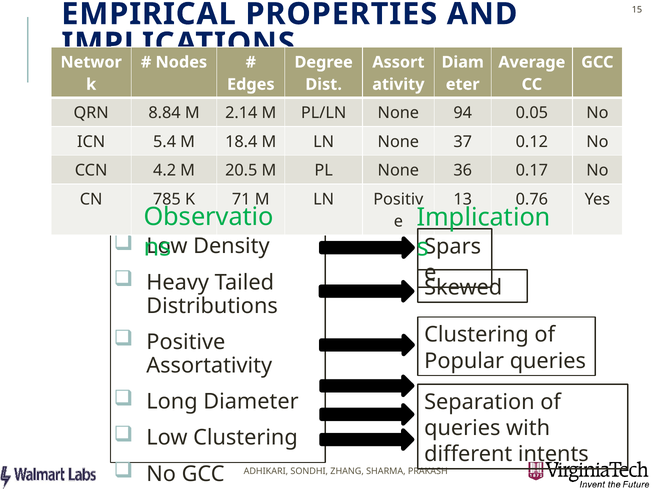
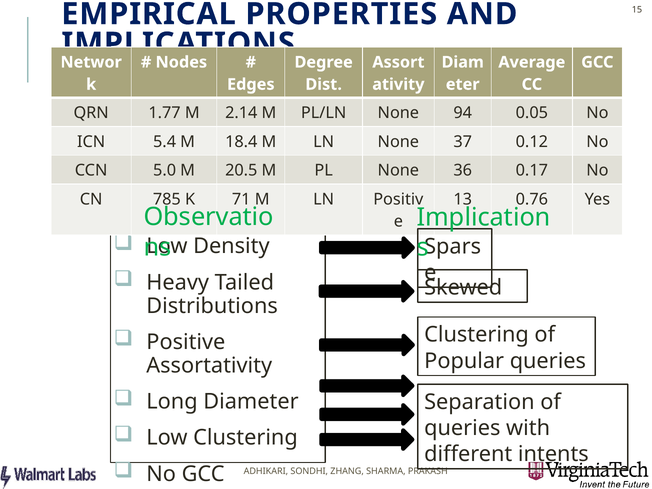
8.84: 8.84 -> 1.77 (165, 113)
4.2: 4.2 -> 5.0 (165, 171)
